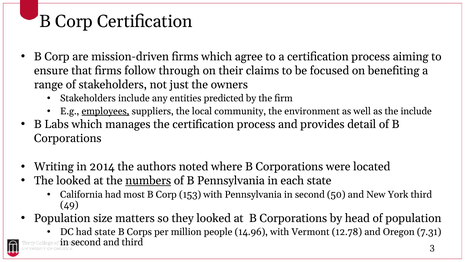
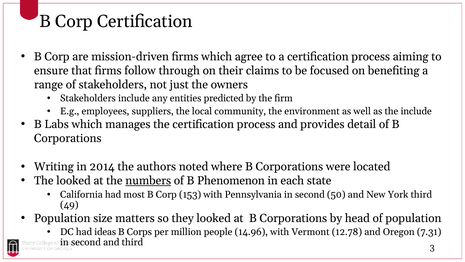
employees underline: present -> none (105, 111)
B Pennsylvania: Pennsylvania -> Phenomenon (231, 180)
had state: state -> ideas (105, 232)
